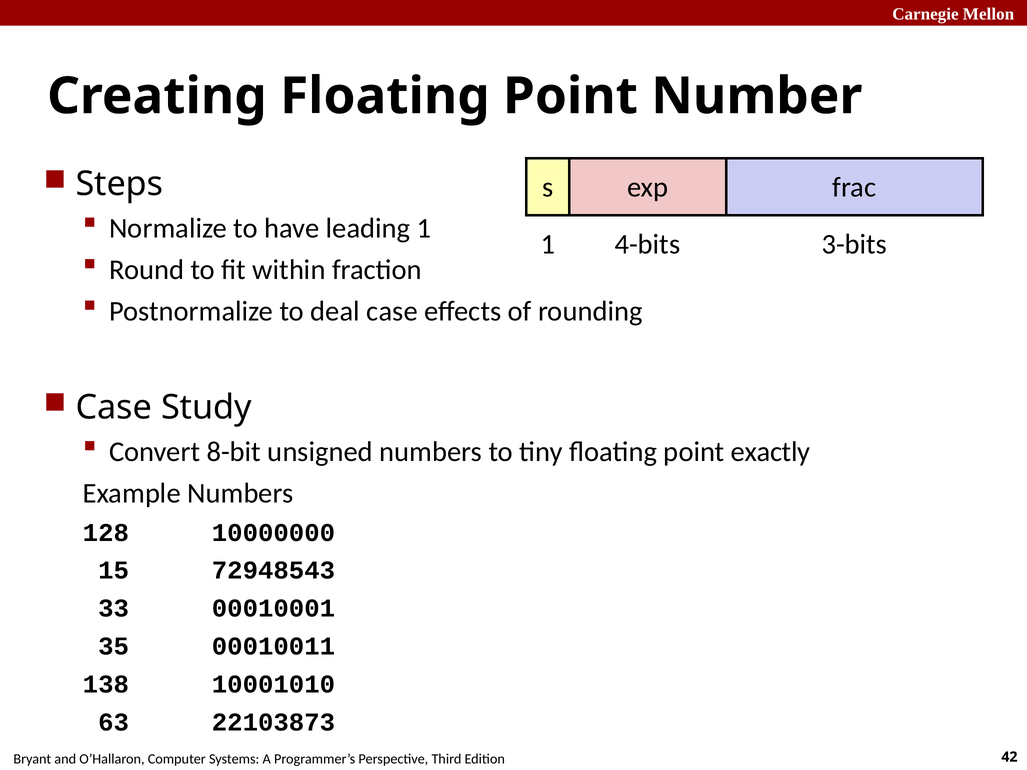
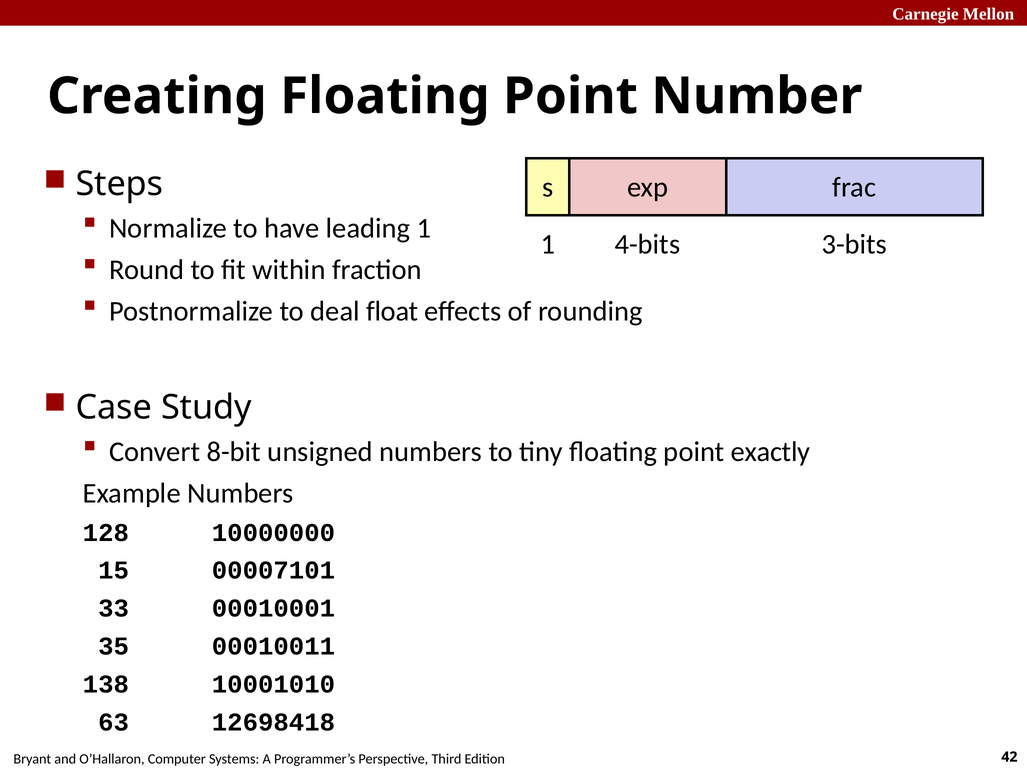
deal case: case -> float (392, 311)
72948543: 72948543 -> 00007101 (273, 571)
22103873: 22103873 -> 12698418 (273, 722)
